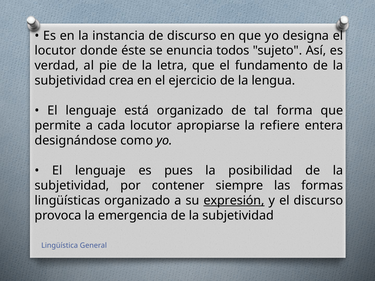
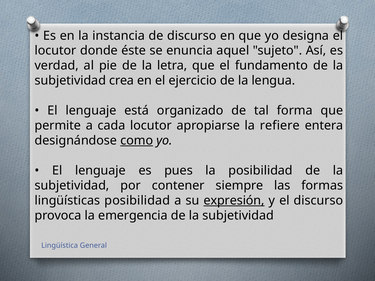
todos: todos -> aquel (233, 51)
como underline: none -> present (137, 141)
lingüísticas organizado: organizado -> posibilidad (137, 201)
